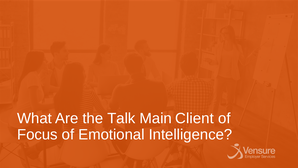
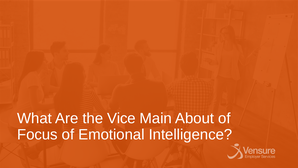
Talk: Talk -> Vice (121, 118)
Client: Client -> About (195, 118)
